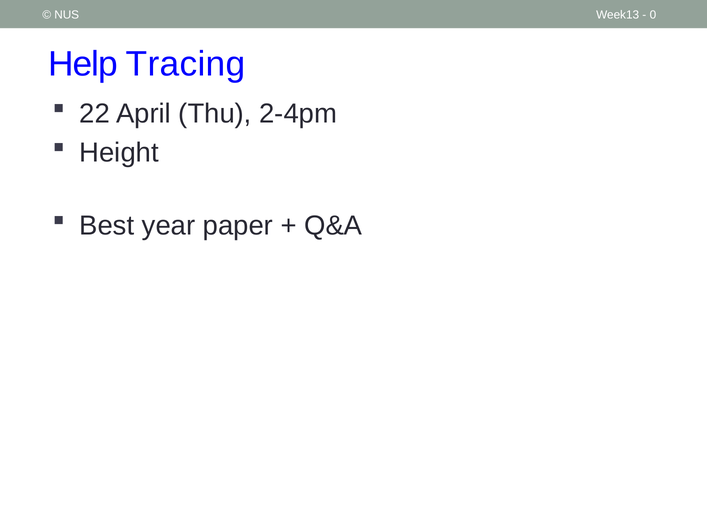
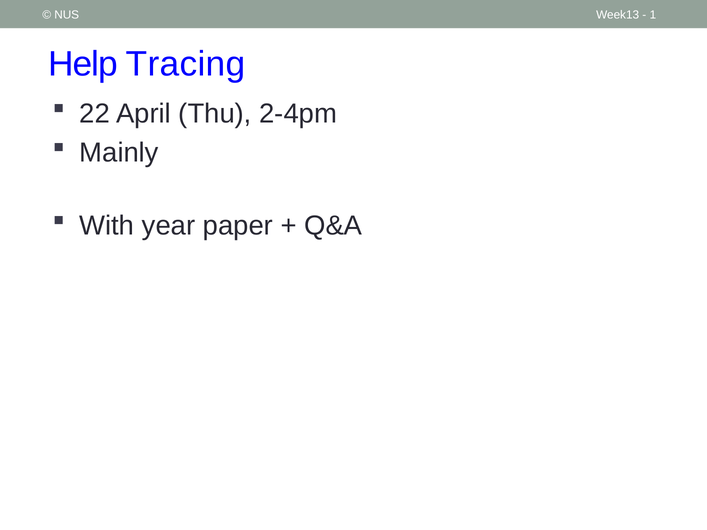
0: 0 -> 1 (653, 15)
Height: Height -> Mainly (119, 153)
Best: Best -> With (107, 226)
